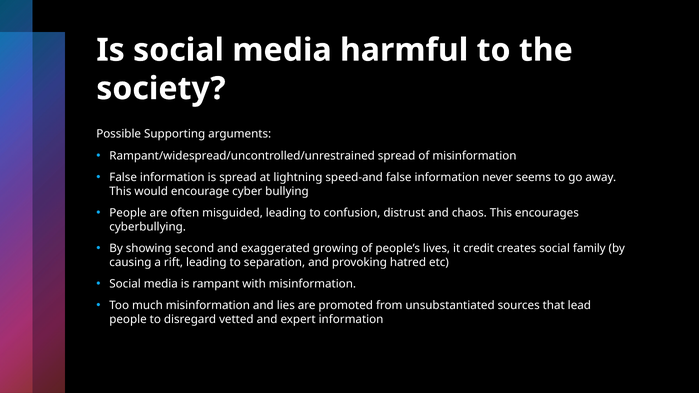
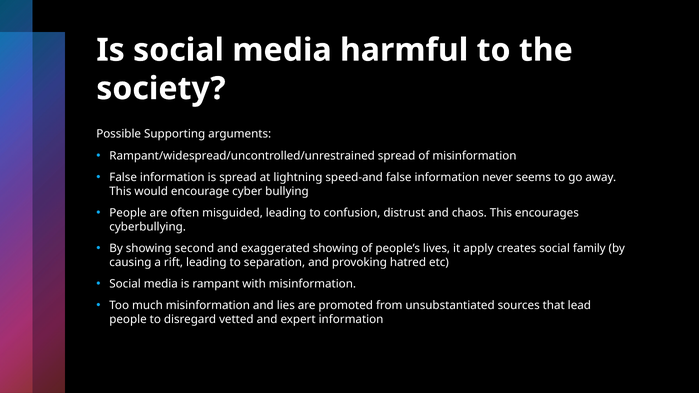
exaggerated growing: growing -> showing (336, 248)
credit: credit -> apply (478, 248)
